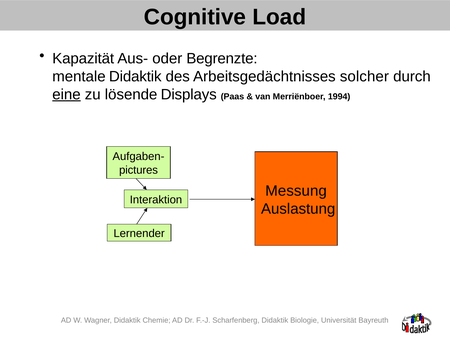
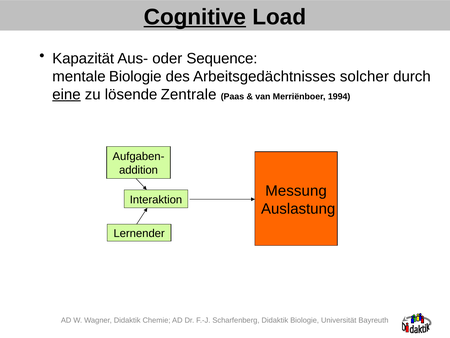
Cognitive underline: none -> present (195, 17)
Begrenzte: Begrenzte -> Sequence (222, 58)
mentale Didaktik: Didaktik -> Biologie (135, 76)
Displays: Displays -> Zentrale (189, 94)
pictures: pictures -> addition (139, 170)
